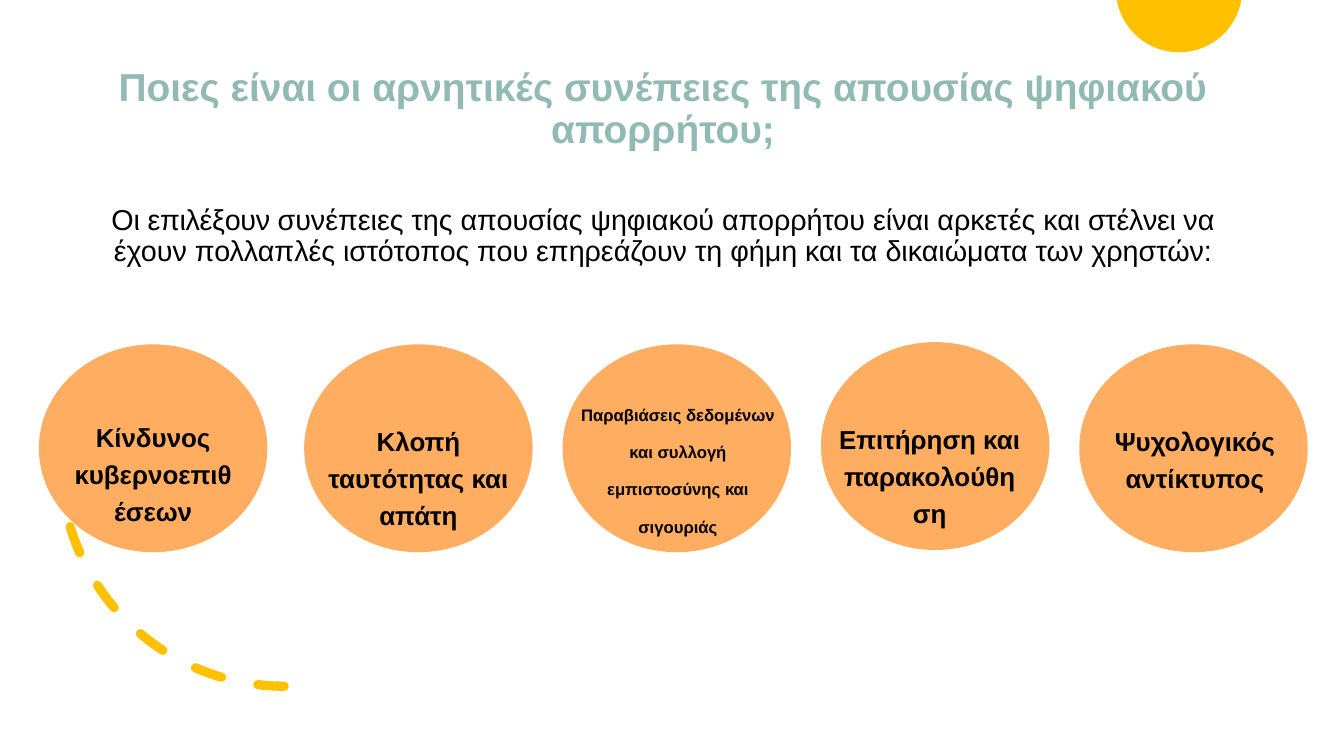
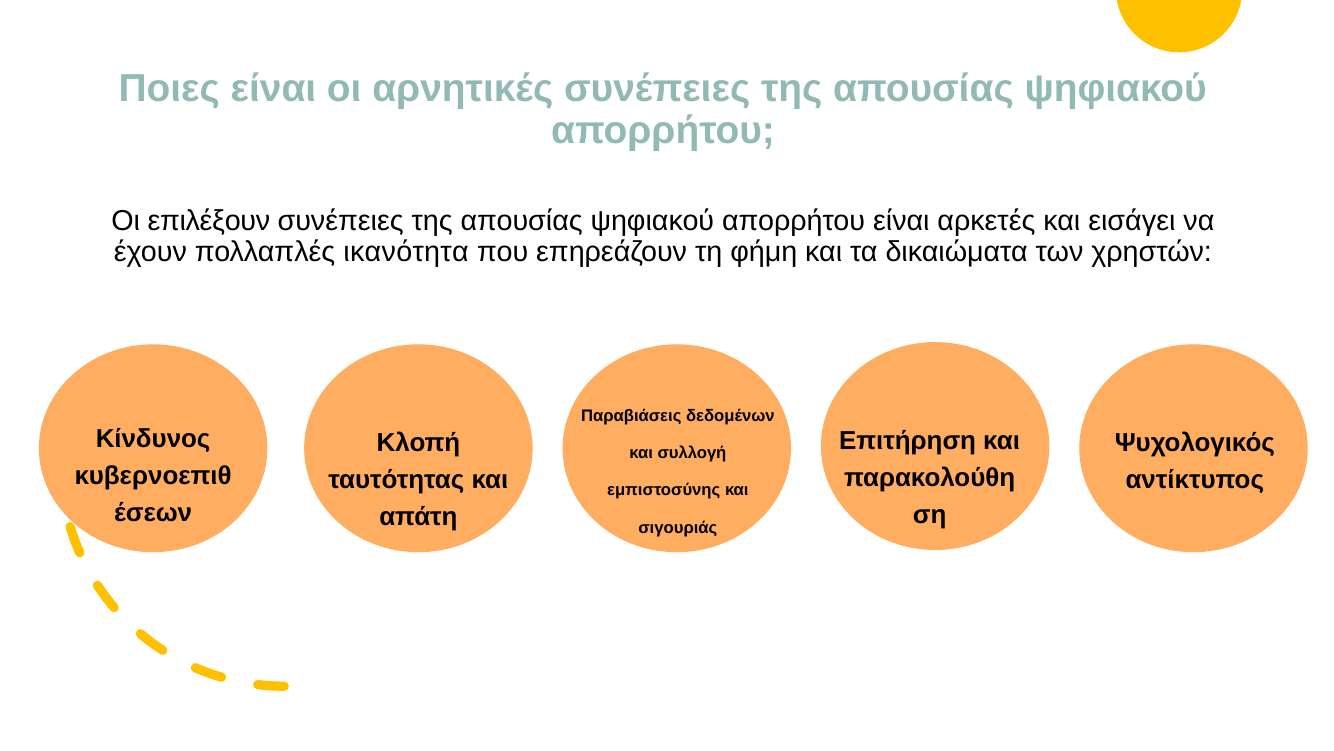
στέλνει: στέλνει -> εισάγει (1132, 221)
ιστότοπος: ιστότοπος -> ικανότητα (406, 252)
